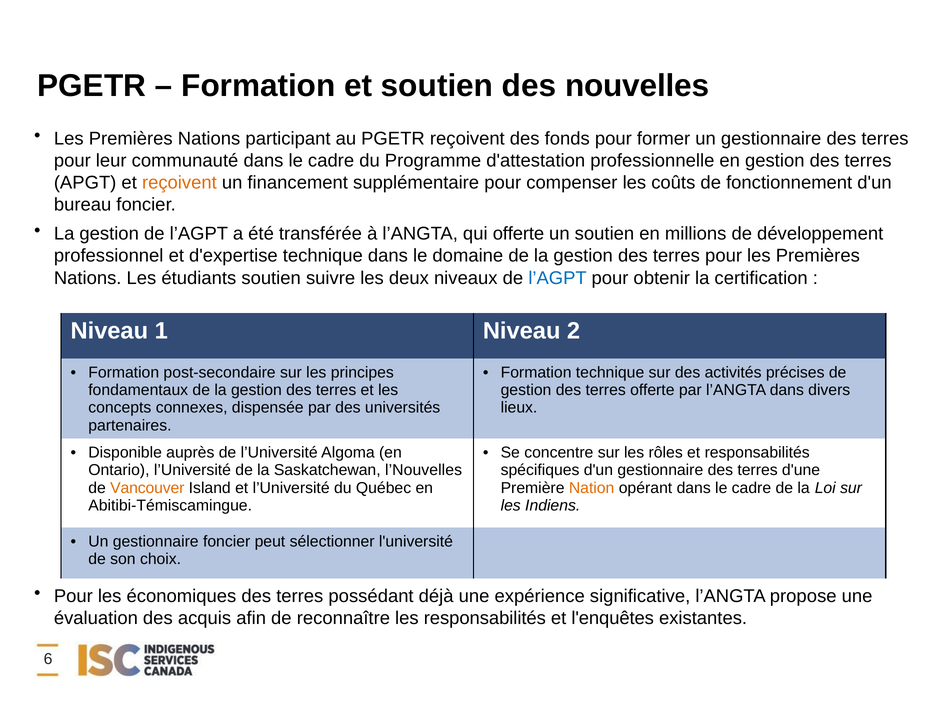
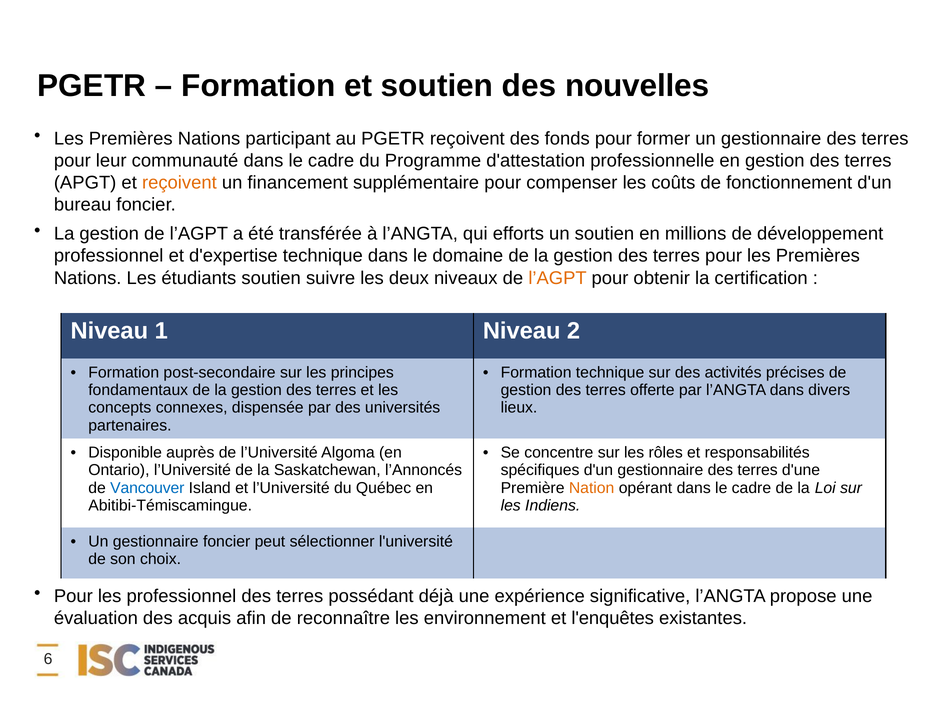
qui offerte: offerte -> efforts (518, 234)
l’AGPT colour: blue -> orange (558, 278)
l’Nouvelles: l’Nouvelles -> l’Annoncés (424, 470)
Vancouver colour: orange -> blue (147, 488)
les économiques: économiques -> professionnel (181, 596)
les responsabilités: responsabilités -> environnement (485, 618)
